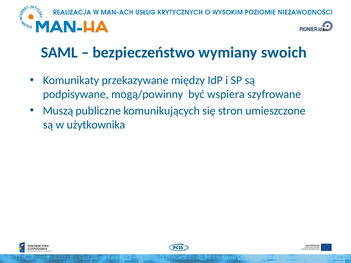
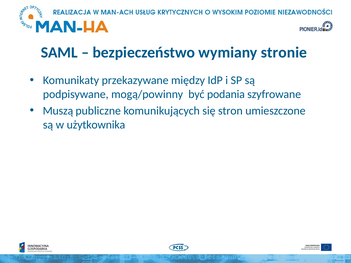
swoich: swoich -> stronie (284, 53)
wspiera: wspiera -> podania (226, 94)
